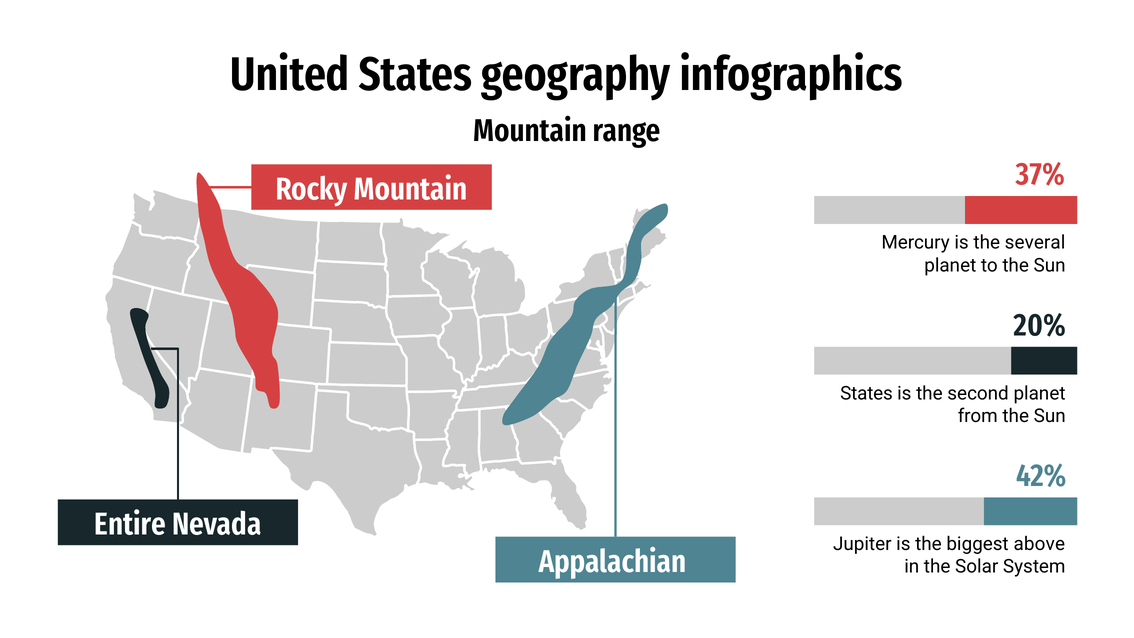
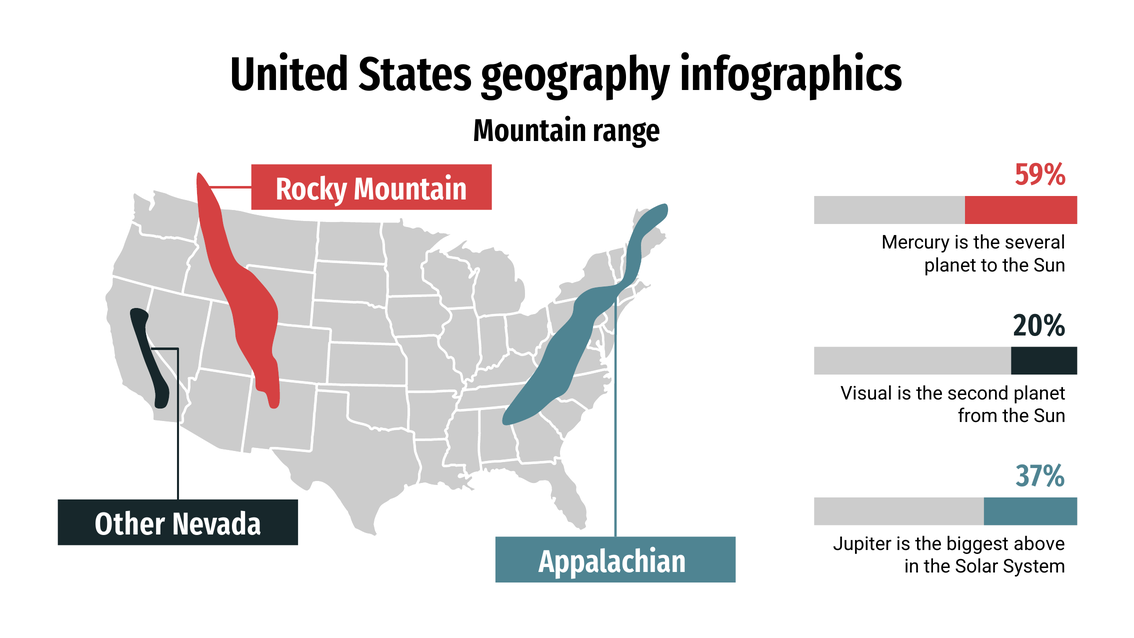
37%: 37% -> 59% (1041, 175)
States: States -> Visual (866, 393)
42%: 42% -> 37% (1041, 476)
Entire: Entire -> Other (130, 524)
